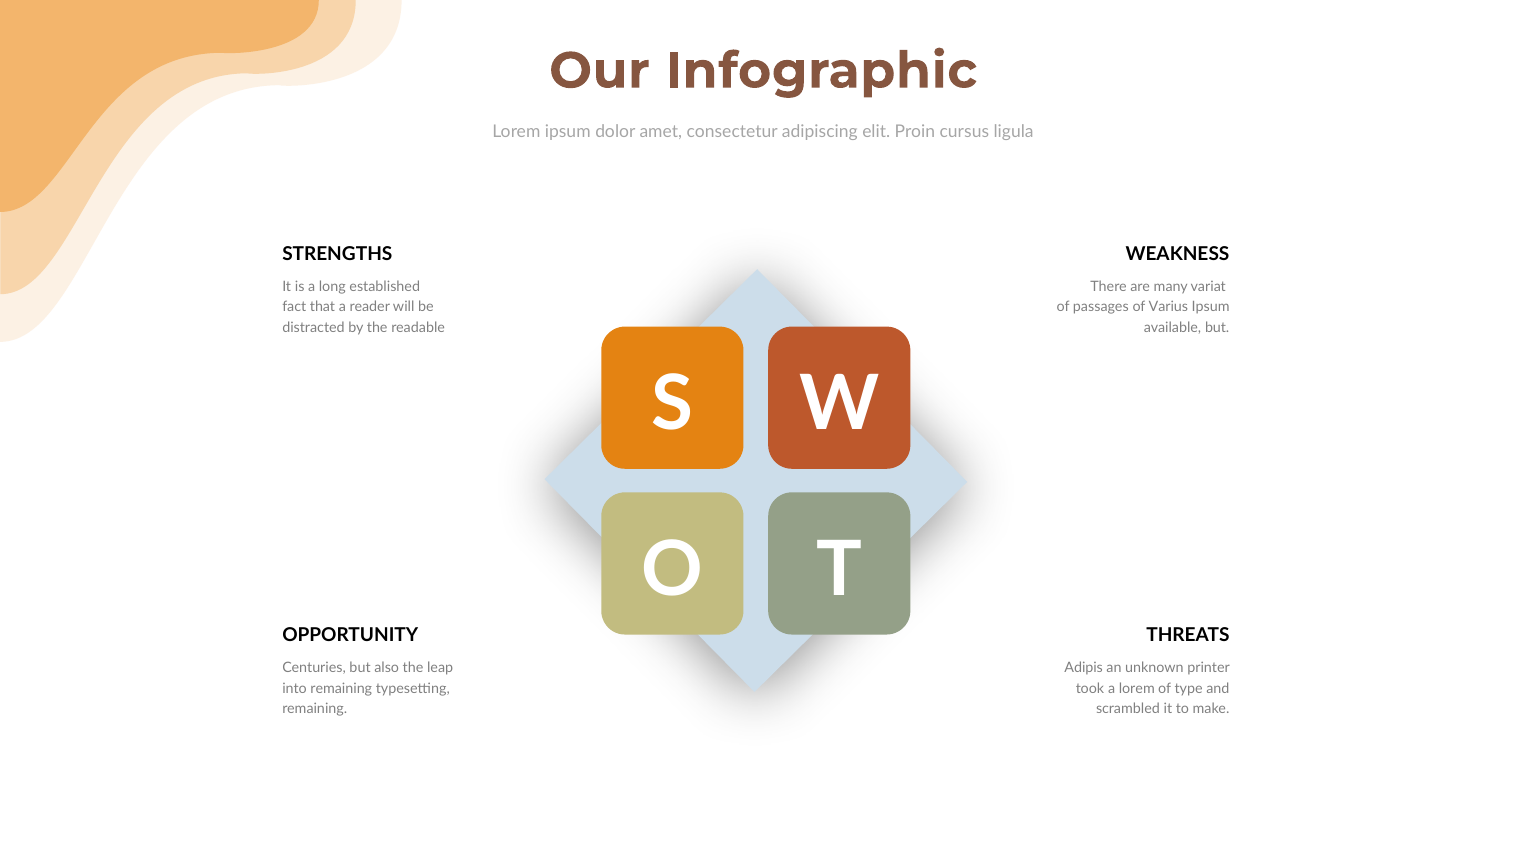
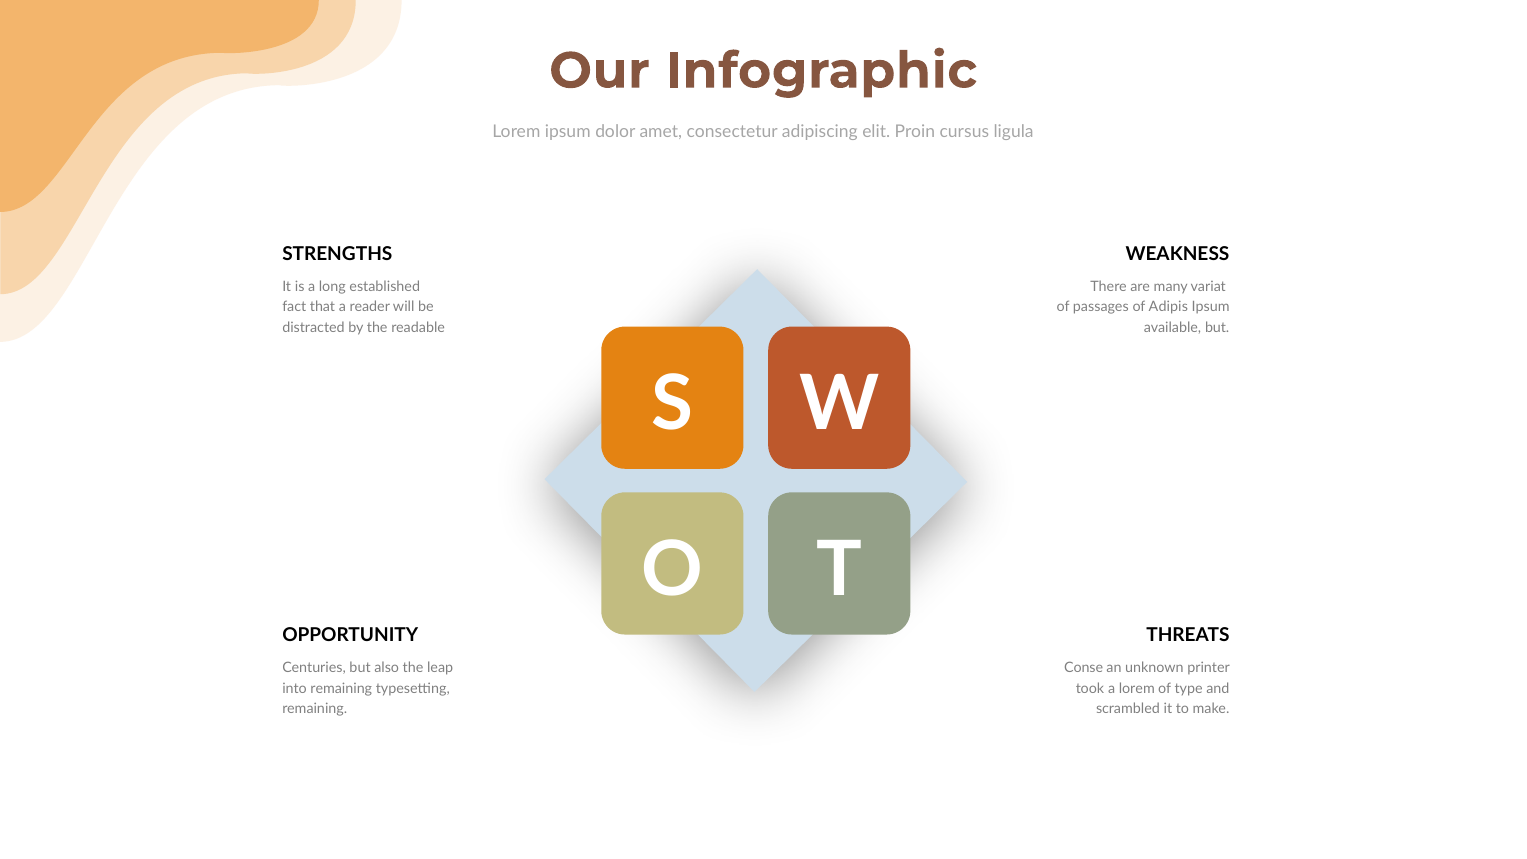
Varius: Varius -> Adipis (1168, 307)
Adipis: Adipis -> Conse (1084, 668)
